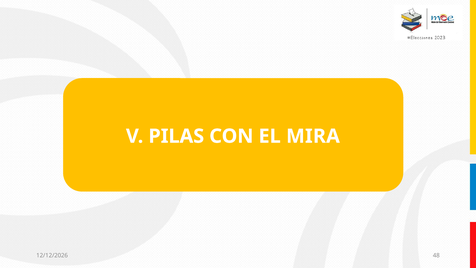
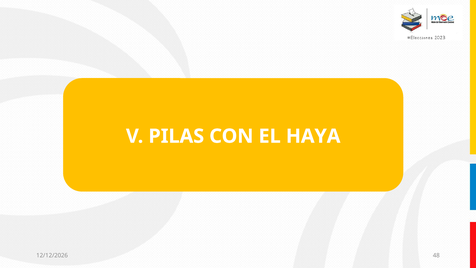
MIRA: MIRA -> HAYA (313, 136)
